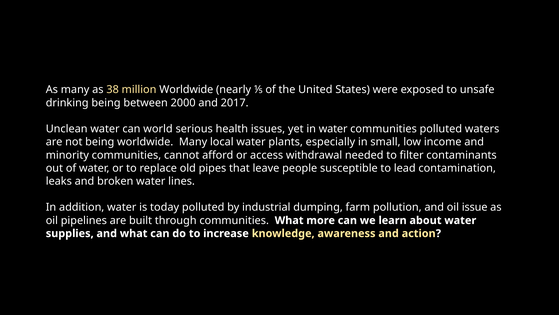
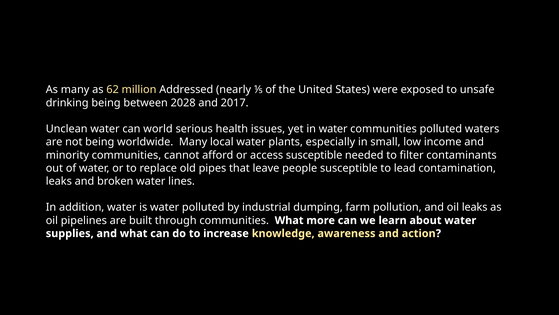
38: 38 -> 62 (113, 90)
million Worldwide: Worldwide -> Addressed (186, 90)
2000: 2000 -> 2028 (183, 103)
access withdrawal: withdrawal -> susceptible (314, 155)
is today: today -> water (165, 207)
oil issue: issue -> leaks (475, 207)
